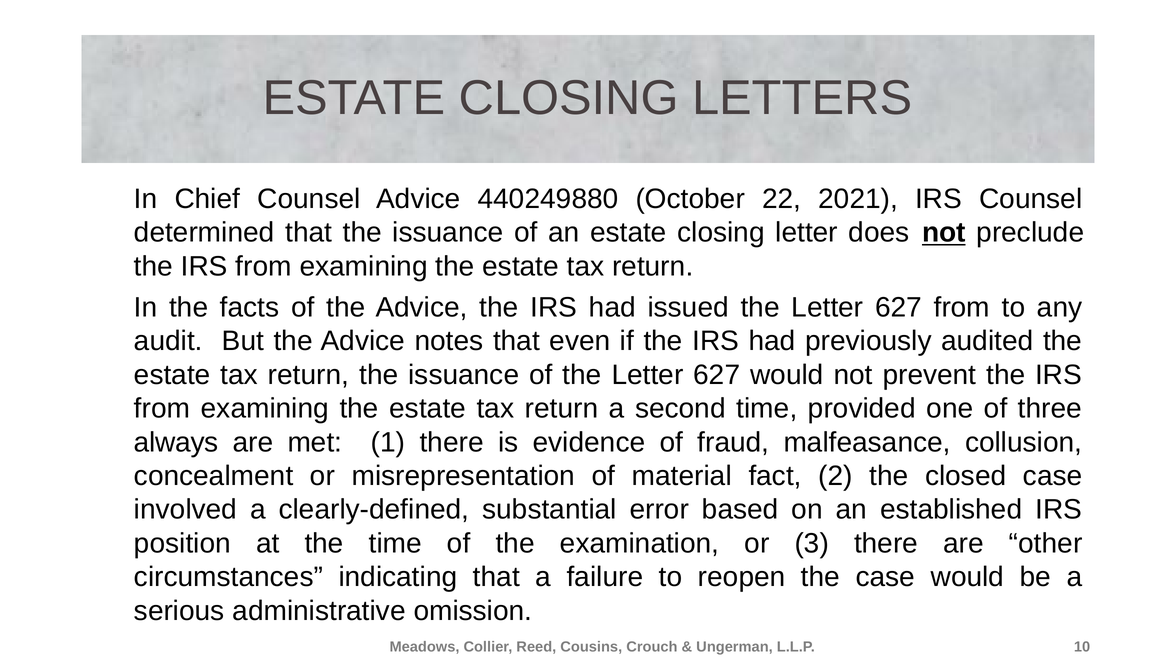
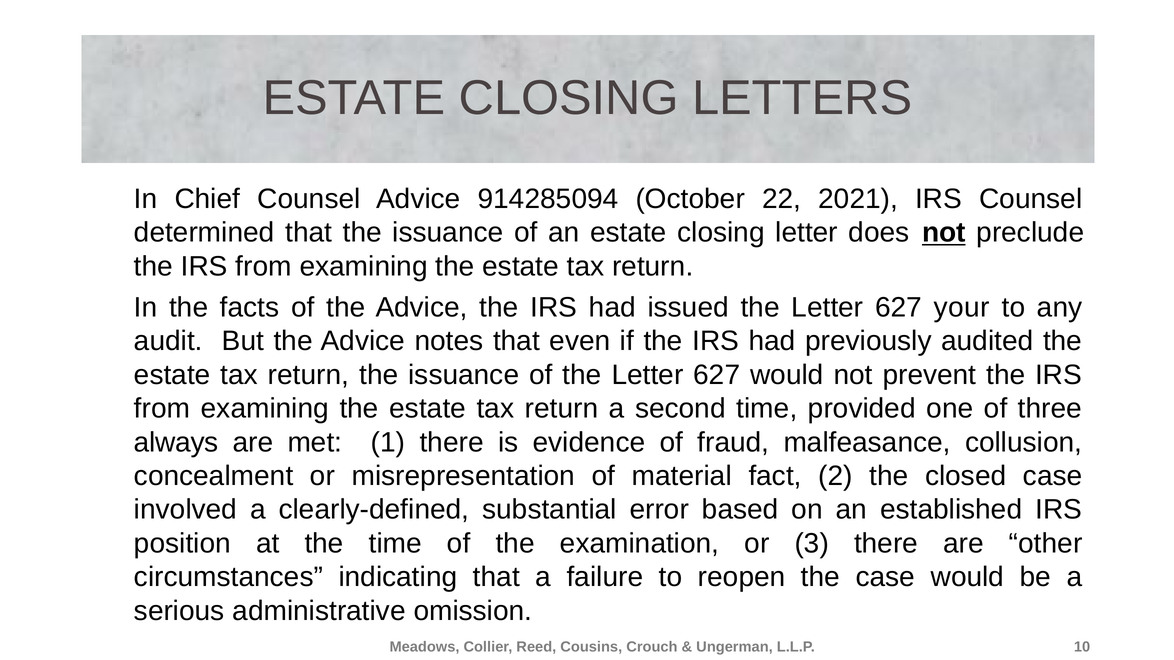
440249880: 440249880 -> 914285094 (548, 199)
627 from: from -> your (962, 308)
